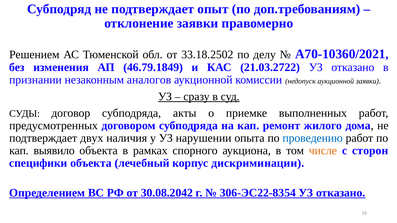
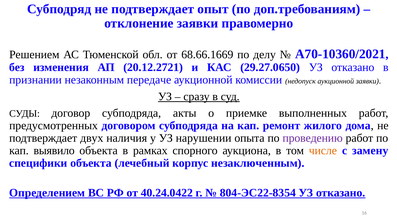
33.18.2502: 33.18.2502 -> 68.66.1669 (207, 55)
46.79.1849: 46.79.1849 -> 20.12.2721 (153, 67)
21.03.2722: 21.03.2722 -> 29.27.0650 (270, 67)
аналогов: аналогов -> передаче (149, 80)
проведению colour: blue -> purple (313, 138)
сторон: сторон -> замену (370, 151)
дискриминации: дискриминации -> незаключенным (258, 163)
30.08.2042: 30.08.2042 -> 40.24.0422 (167, 193)
306-ЭС22-8354: 306-ЭС22-8354 -> 804-ЭС22-8354 (258, 193)
